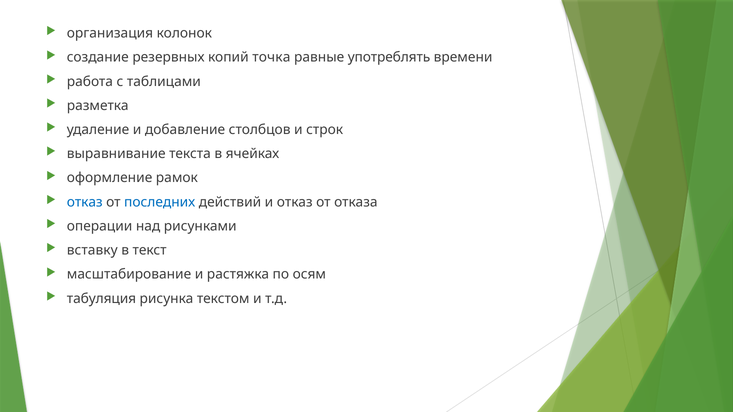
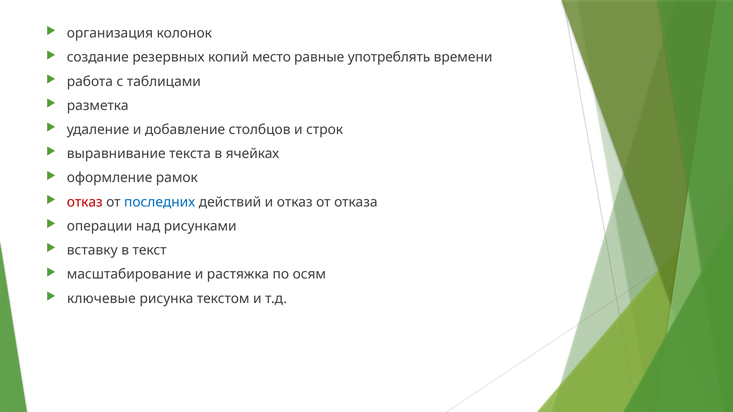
точка: точка -> место (271, 57)
отказ colour: blue -> red (85, 202)
табуляция: табуляция -> ключевые (101, 299)
